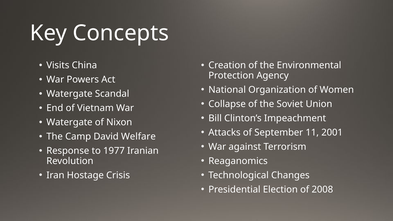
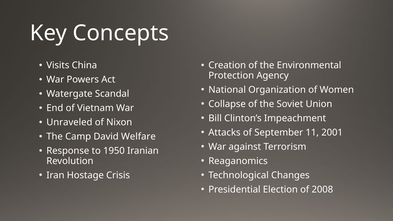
Watergate: Watergate -> Unraveled (69, 122)
1977: 1977 -> 1950 (114, 151)
